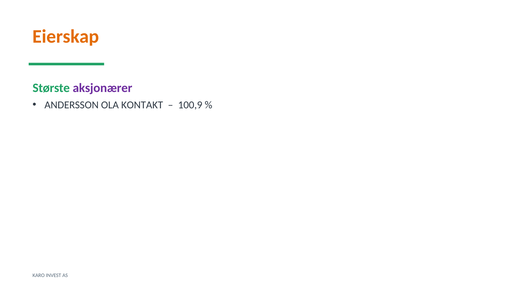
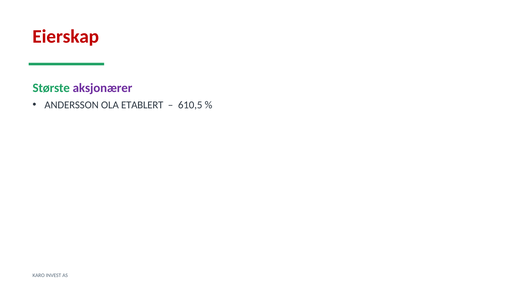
Eierskap colour: orange -> red (66, 36)
KONTAKT: KONTAKT -> ETABLERT (142, 105)
100,9: 100,9 -> 610,5 (190, 105)
